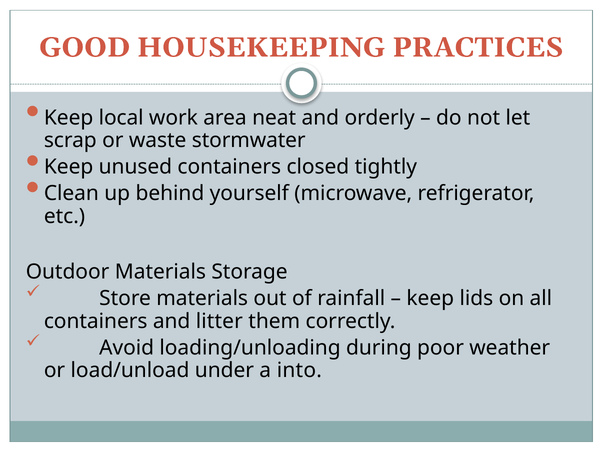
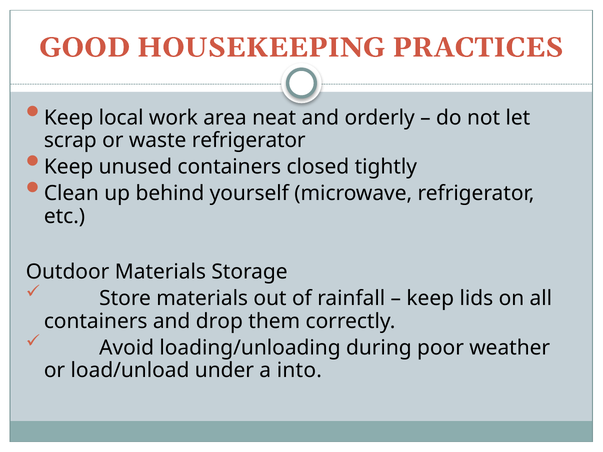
waste stormwater: stormwater -> refrigerator (249, 140)
litter: litter -> drop (219, 321)
